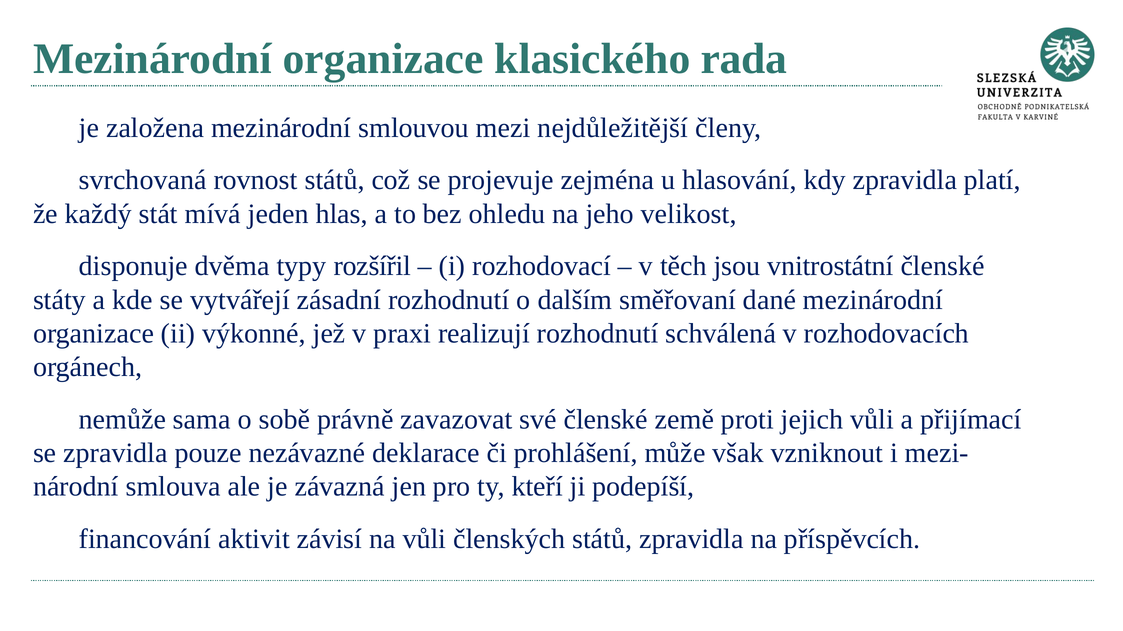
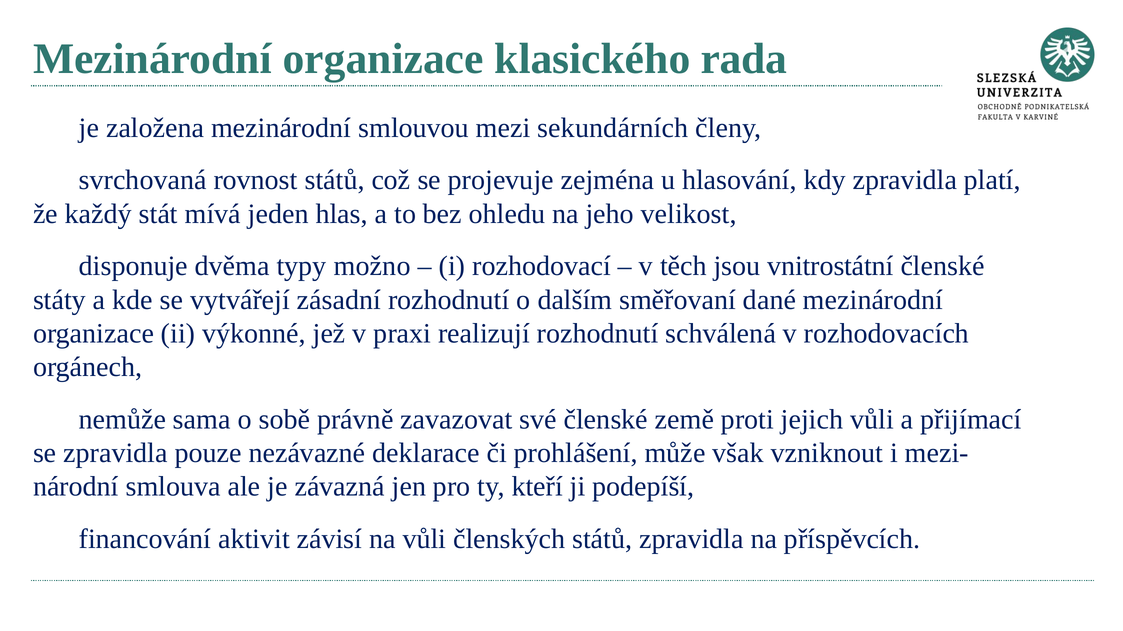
nejdůležitější: nejdůležitější -> sekundárních (613, 128)
rozšířil: rozšířil -> možno (372, 266)
